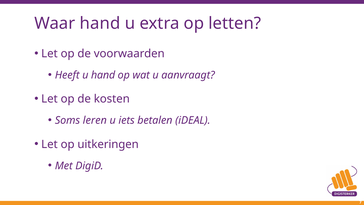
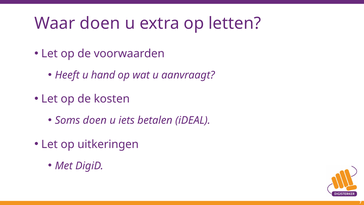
Waar hand: hand -> doen (100, 23)
Soms leren: leren -> doen (95, 120)
